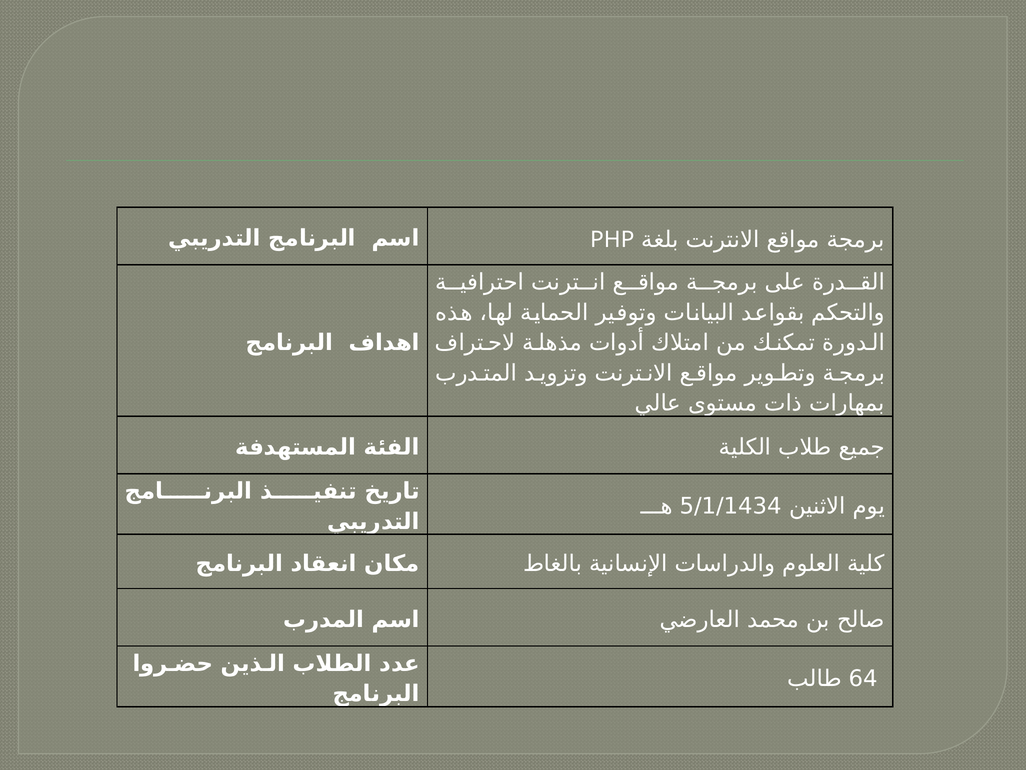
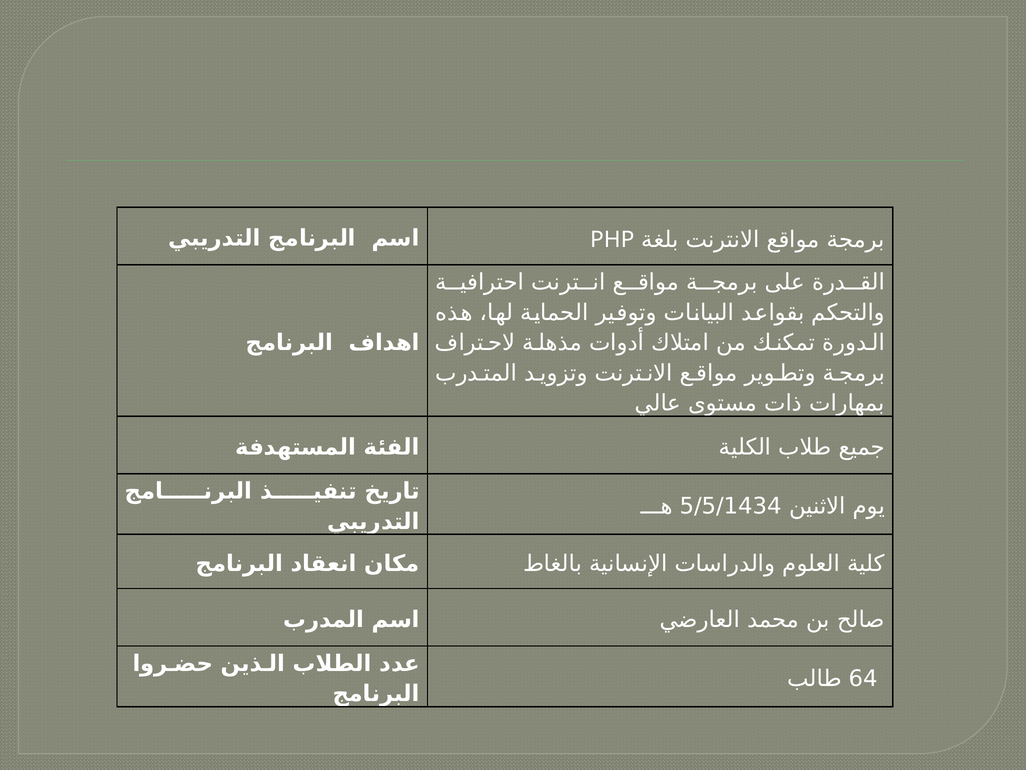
5/1/1434: 5/1/1434 -> 5/5/1434 (731, 506)
